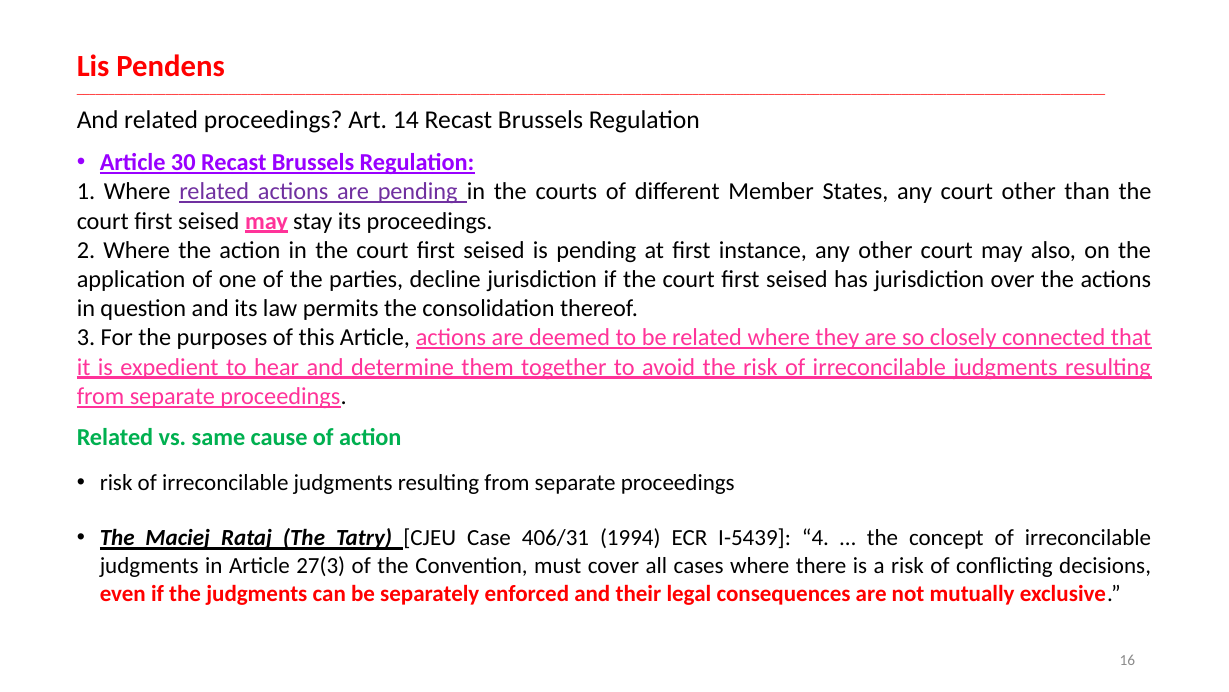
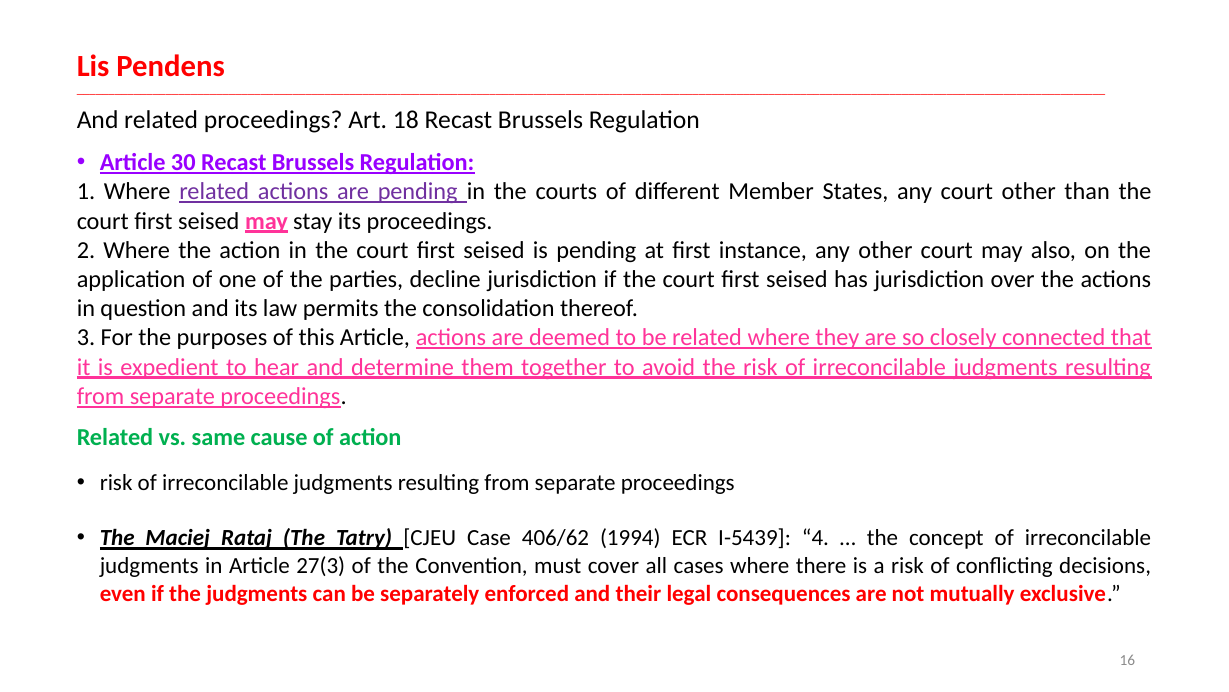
14: 14 -> 18 (406, 120)
406/31: 406/31 -> 406/62 (556, 538)
